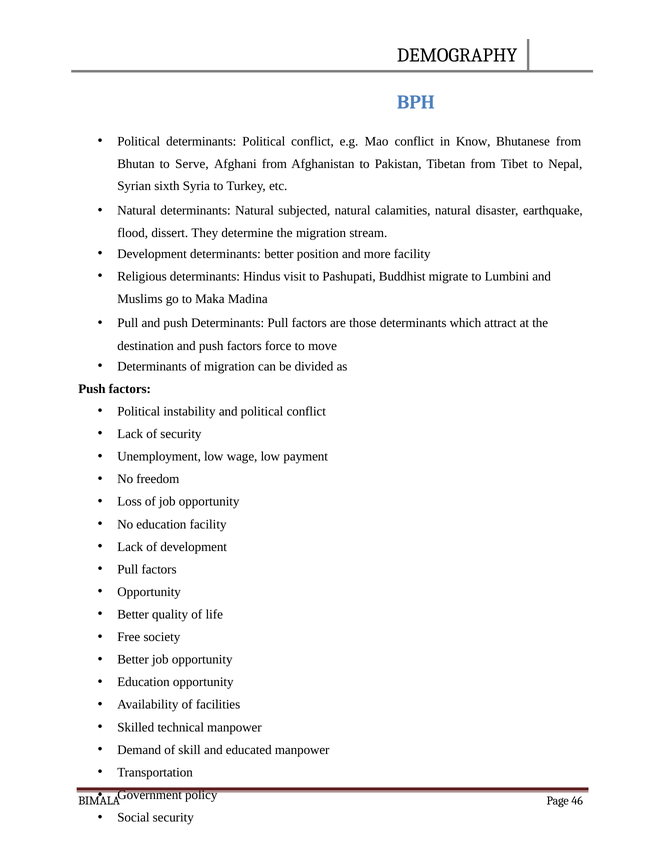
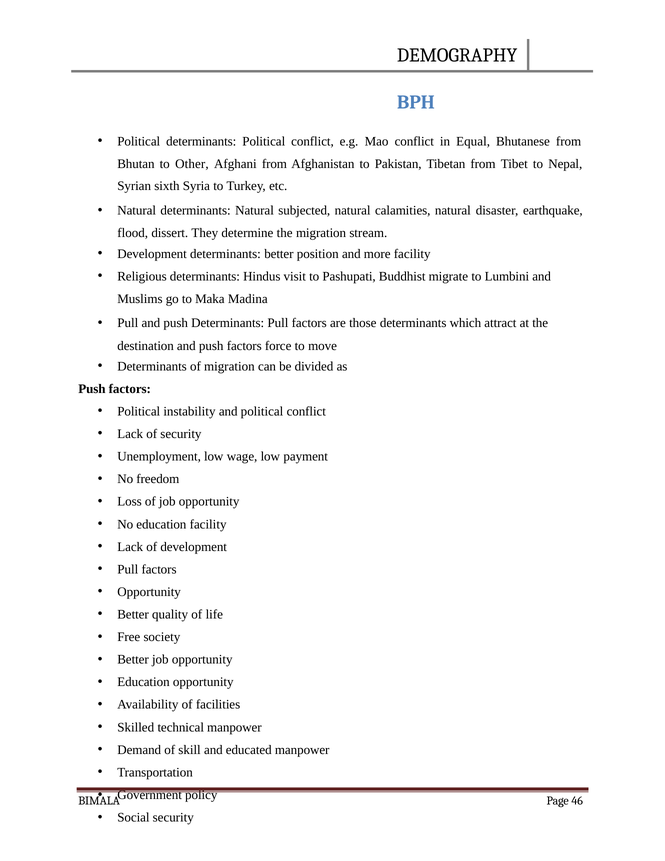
Know: Know -> Equal (473, 141)
Serve: Serve -> Other (192, 164)
